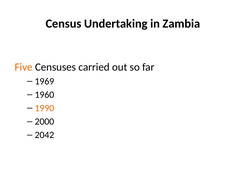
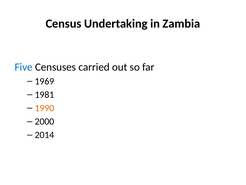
Five colour: orange -> blue (24, 67)
1960: 1960 -> 1981 (44, 94)
2042: 2042 -> 2014 (44, 135)
